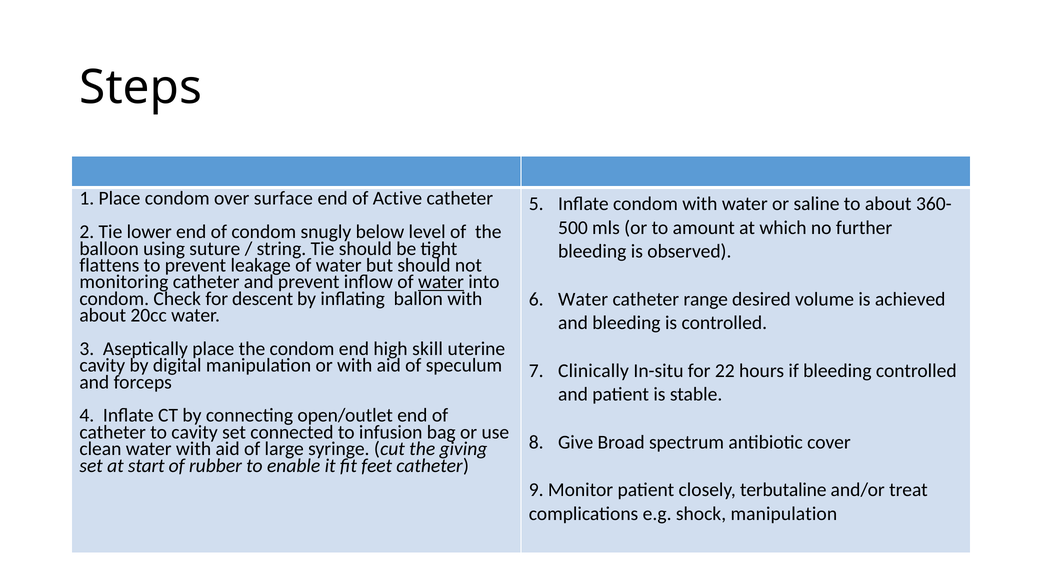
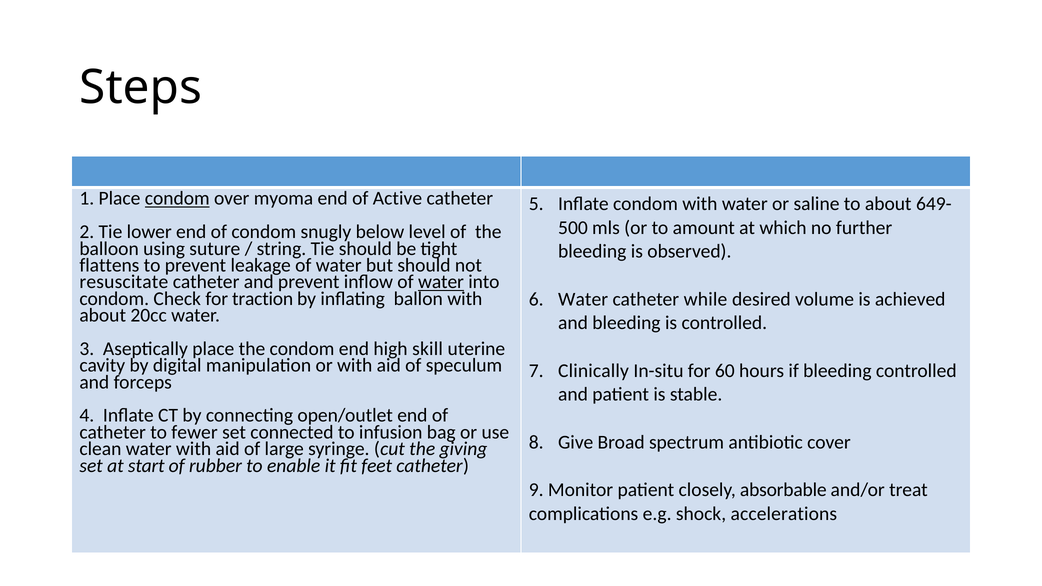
condom underline: none -> present (177, 199)
surface: surface -> myoma (283, 199)
360-: 360- -> 649- (934, 204)
monitoring: monitoring -> resuscitate (124, 282)
descent: descent -> traction (263, 299)
range: range -> while (705, 299)
22: 22 -> 60 (725, 371)
to cavity: cavity -> fewer (195, 432)
terbutaline: terbutaline -> absorbable (783, 490)
shock manipulation: manipulation -> accelerations (784, 514)
